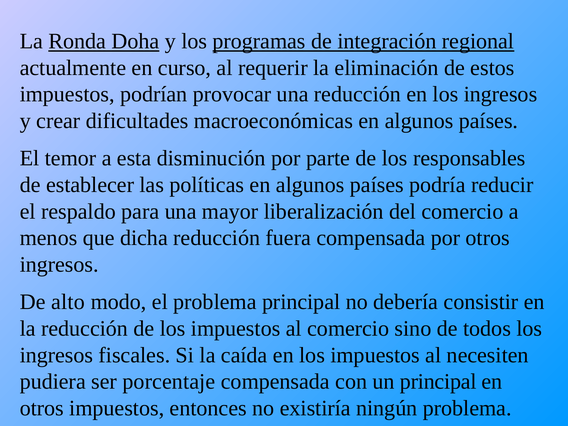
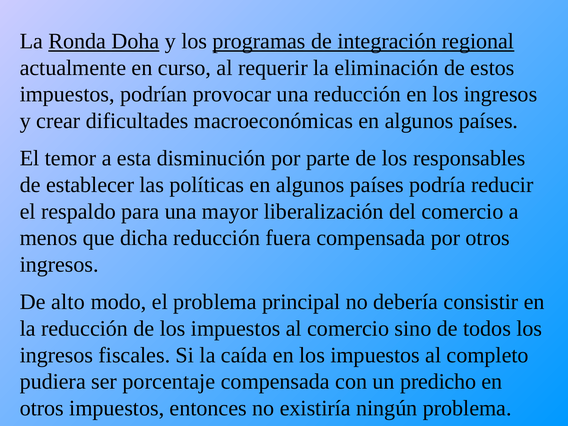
necesiten: necesiten -> completo (488, 355)
un principal: principal -> predicho (438, 382)
